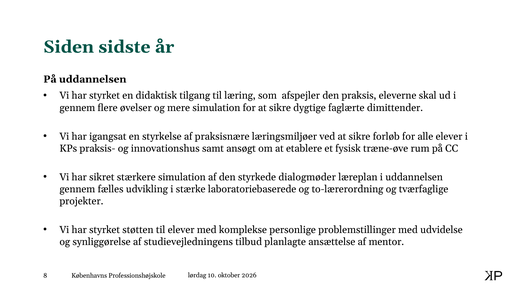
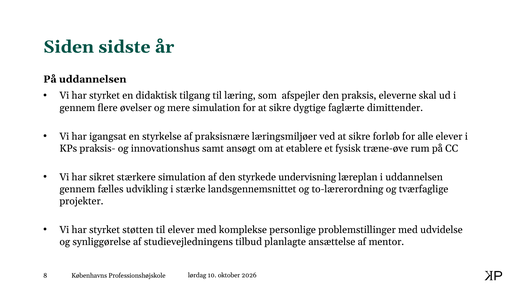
dialogmøder: dialogmøder -> undervisning (307, 177)
laboratoriebaserede: laboratoriebaserede -> landsgennemsnittet (252, 189)
